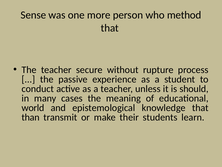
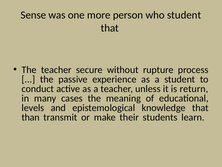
who method: method -> student (184, 15)
should: should -> return (194, 88)
world: world -> levels (33, 107)
